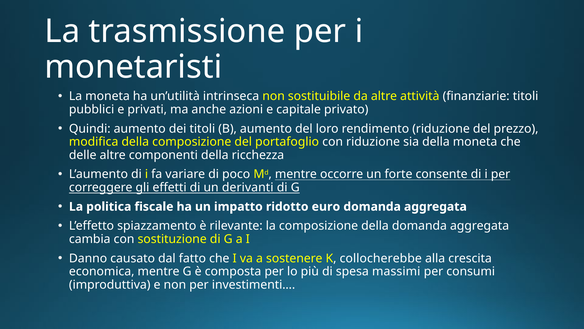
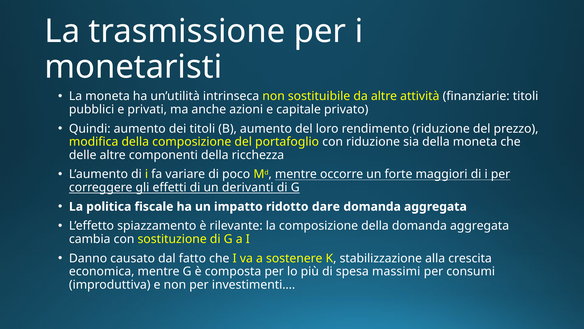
consente: consente -> maggiori (442, 174)
euro: euro -> dare (326, 206)
collocherebbe: collocherebbe -> stabilizzazione (381, 258)
